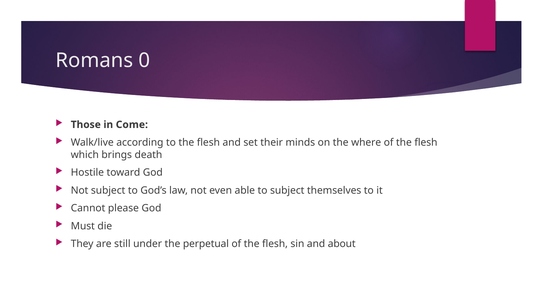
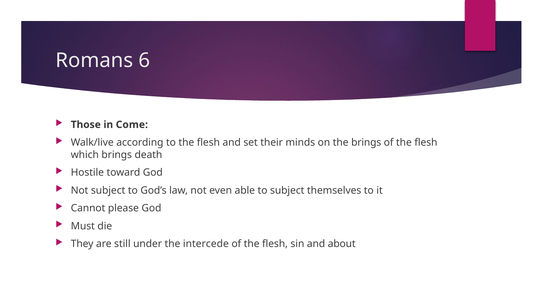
0: 0 -> 6 (144, 61)
the where: where -> brings (366, 143)
perpetual: perpetual -> intercede (206, 244)
